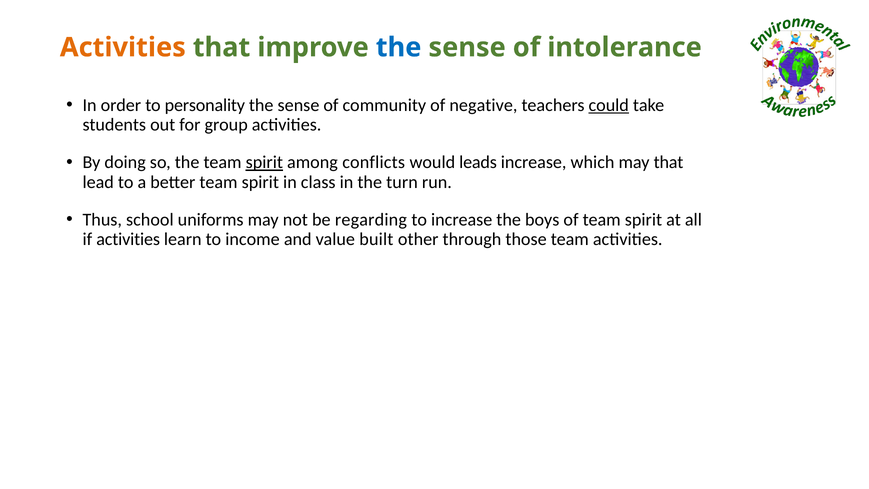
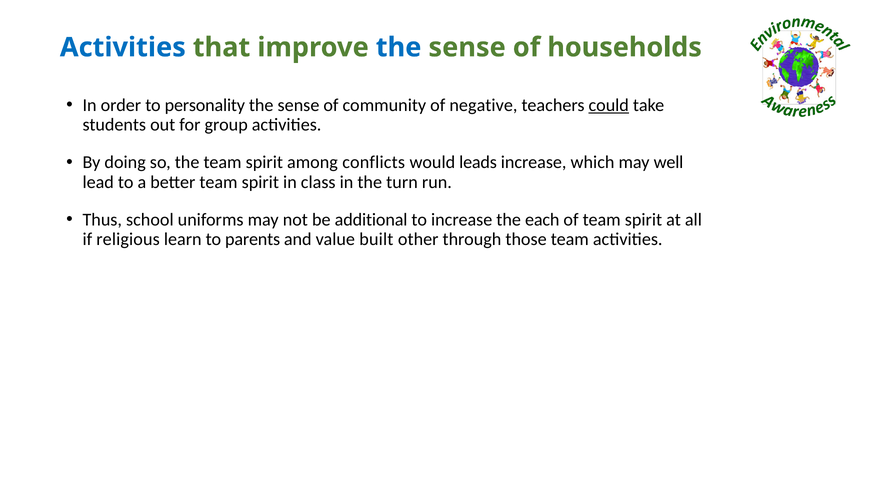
Activities colour: orange -> blue (123, 47)
intolerance: intolerance -> households (625, 47)
spirit underline: present -> none (264, 162)
may that: that -> well (669, 162)
regarding: regarding -> additional (371, 220)
boys: boys -> each (542, 220)
if activities: activities -> religious (128, 239)
income: income -> parents (253, 239)
